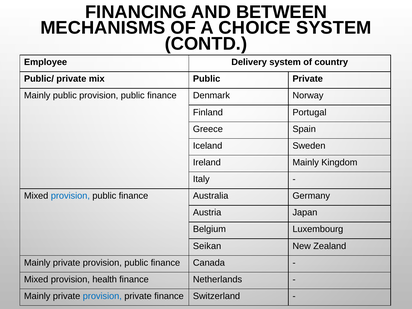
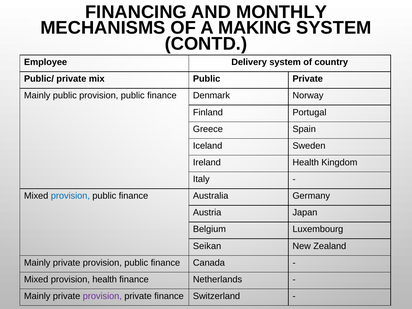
BETWEEN: BETWEEN -> MONTHLY (281, 12)
CHOICE: CHOICE -> MAKING (255, 28)
Ireland Mainly: Mainly -> Health (306, 162)
provision colour: blue -> purple (102, 296)
